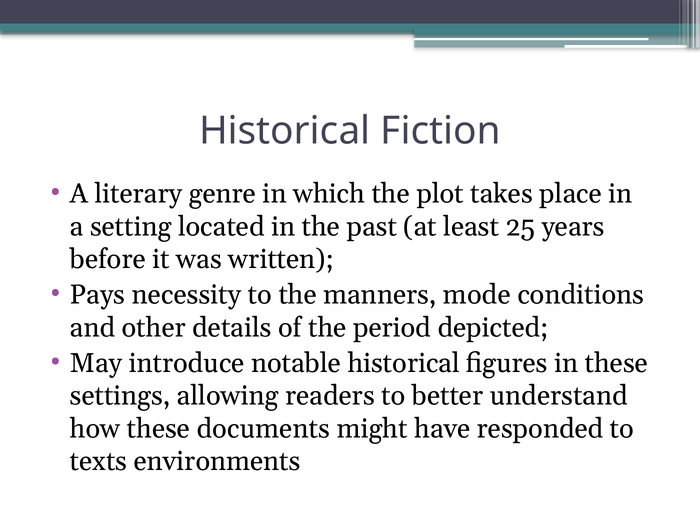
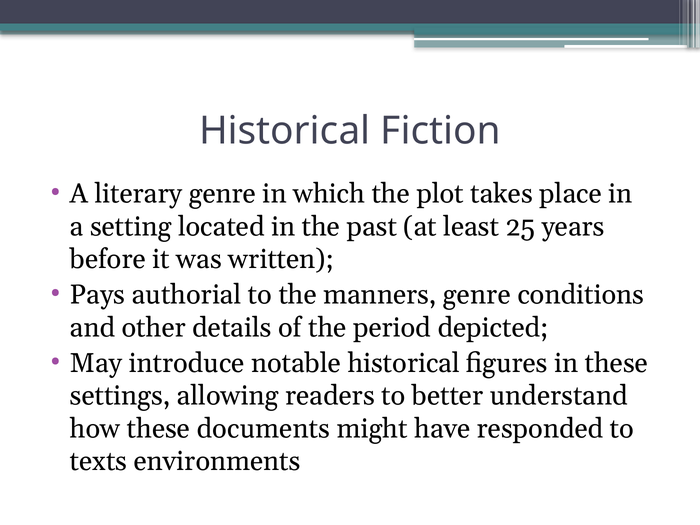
necessity: necessity -> authorial (187, 295)
manners mode: mode -> genre (477, 295)
